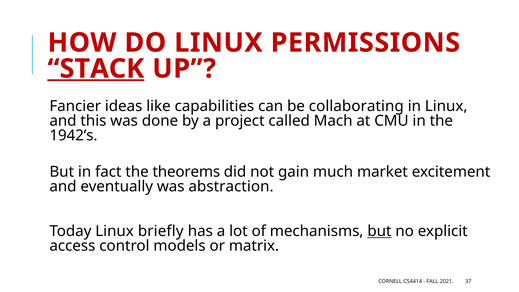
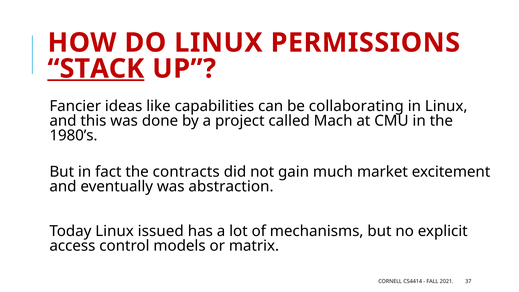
1942’s: 1942’s -> 1980’s (73, 135)
theorems: theorems -> contracts (186, 172)
briefly: briefly -> issued (161, 231)
but underline: present -> none (379, 231)
